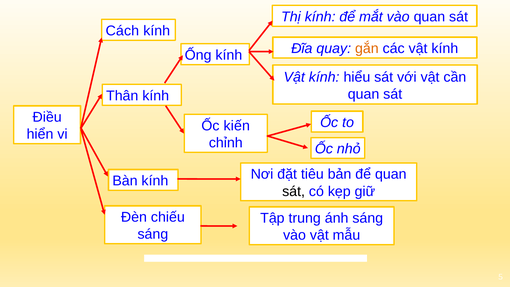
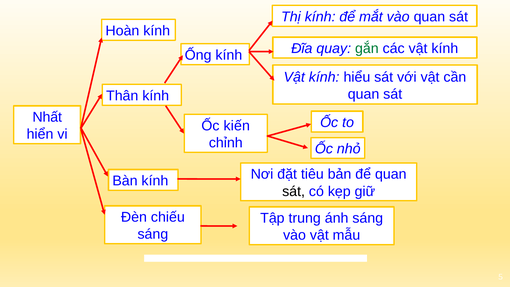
Cách: Cách -> Hoàn (122, 31)
gắn colour: orange -> green (367, 49)
Điều: Điều -> Nhất (47, 117)
